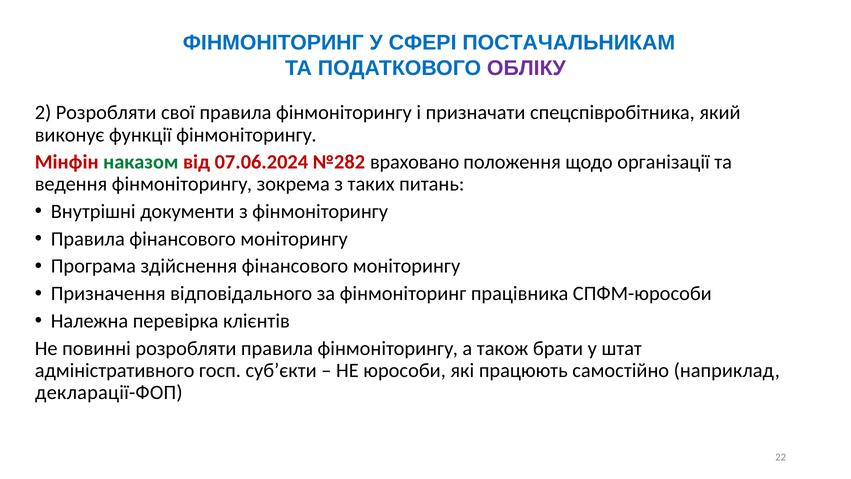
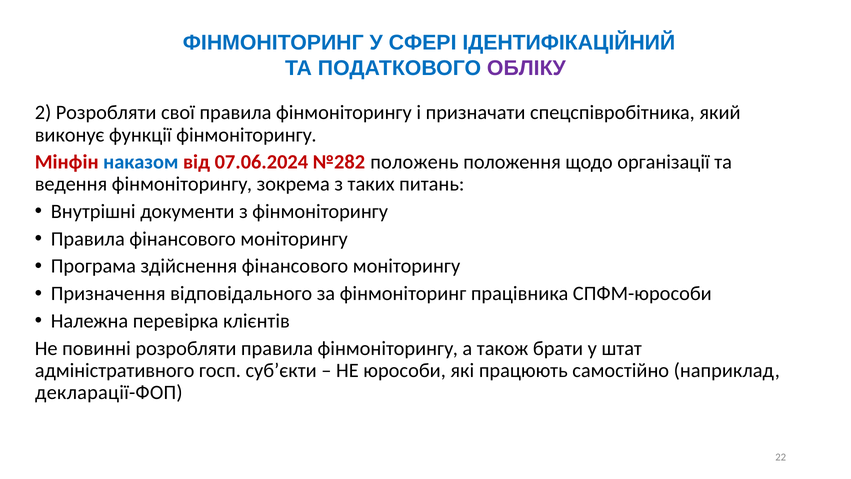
ПОСТАЧАЛЬНИКАМ: ПОСТАЧАЛЬНИКАМ -> ІДЕНТИФІКАЦІЙНИЙ (569, 43)
наказом colour: green -> blue (141, 162)
враховано: враховано -> положень (414, 162)
